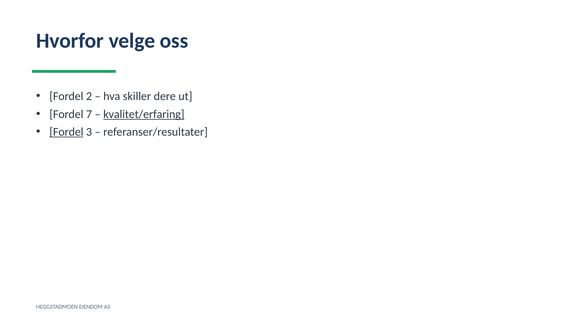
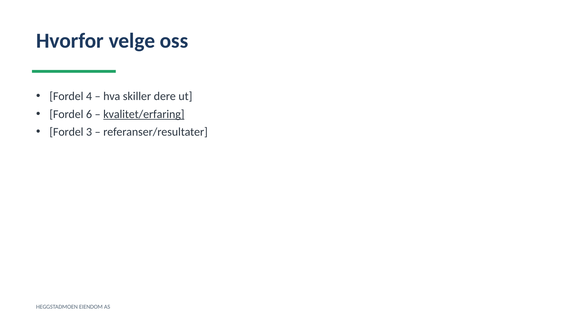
2: 2 -> 4 (89, 96)
7: 7 -> 6 (89, 114)
Fordel underline: present -> none (66, 132)
